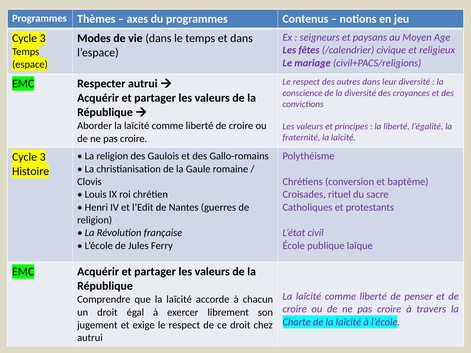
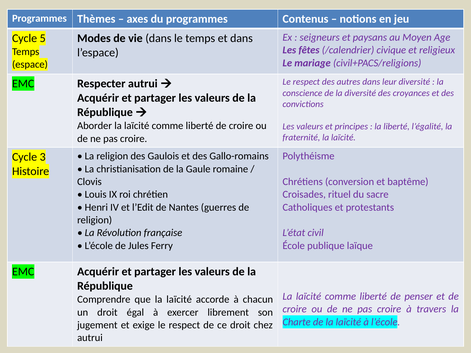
3: 3 -> 5 (43, 38)
